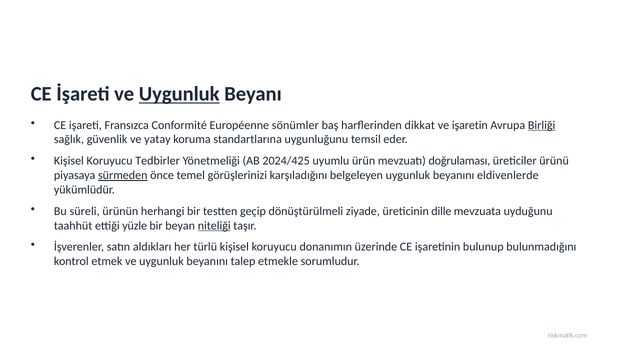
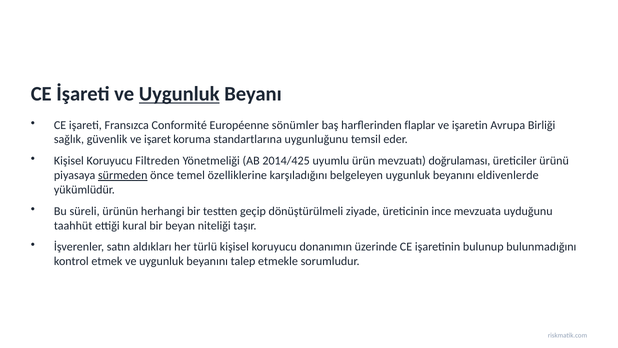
dikkat: dikkat -> flaplar (420, 125)
Birliği underline: present -> none (542, 125)
yatay: yatay -> işaret (158, 139)
Tedbirler: Tedbirler -> Filtreden (158, 161)
2024/425: 2024/425 -> 2014/425 (286, 161)
görüşlerinizi: görüşlerinizi -> özelliklerine (237, 175)
dille: dille -> ince (441, 211)
yüzle: yüzle -> kural (135, 225)
niteliği underline: present -> none (214, 225)
